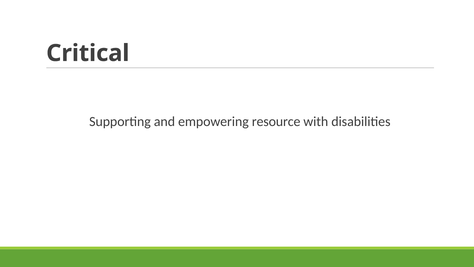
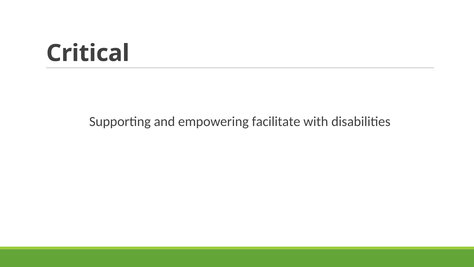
resource: resource -> facilitate (276, 122)
